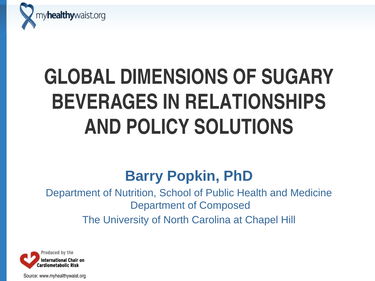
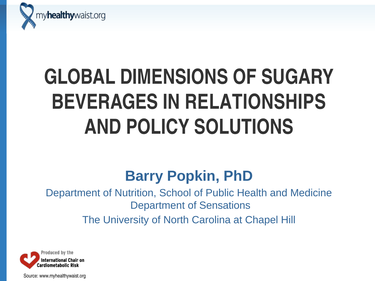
Composed: Composed -> Sensations (225, 206)
